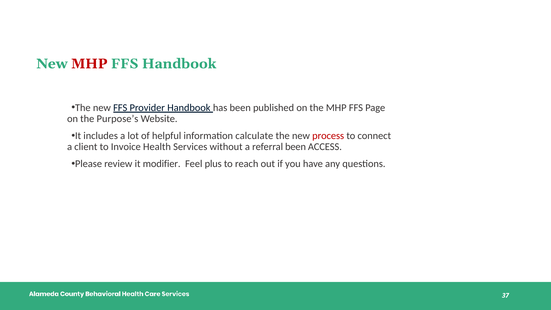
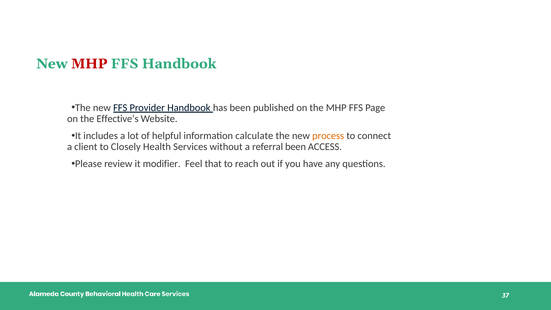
Purpose’s: Purpose’s -> Effective’s (118, 119)
process colour: red -> orange (328, 136)
Invoice: Invoice -> Closely (126, 147)
plus: plus -> that (213, 164)
